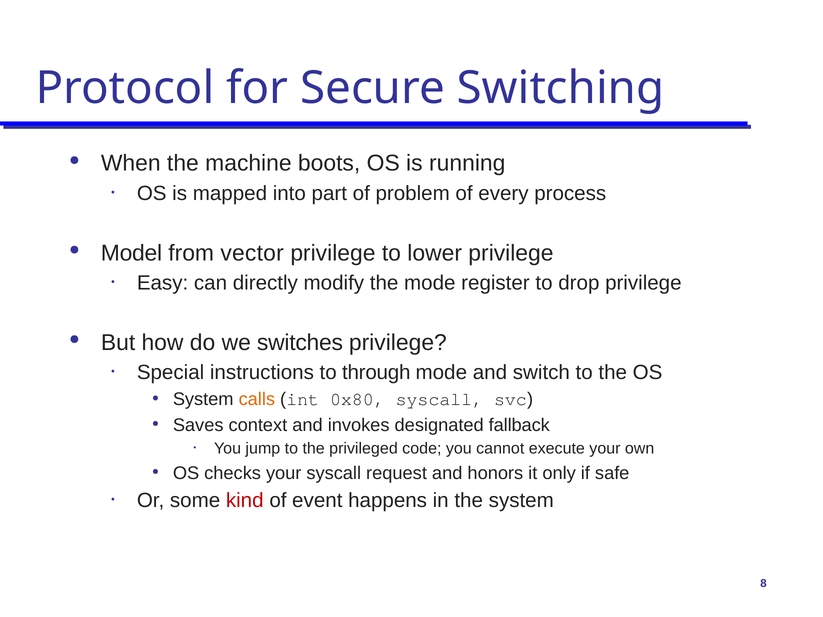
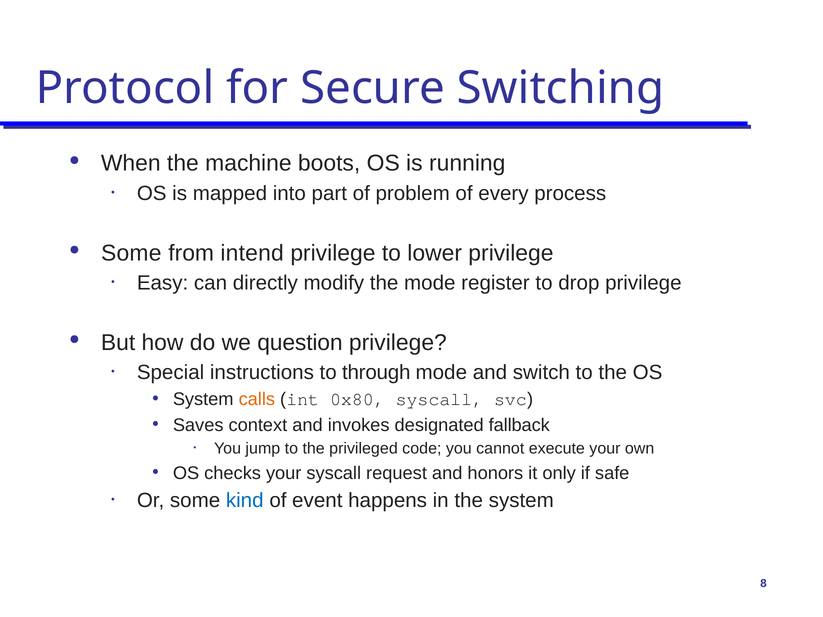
Model: Model -> Some (131, 253)
vector: vector -> intend (252, 253)
switches: switches -> question (300, 343)
kind colour: red -> blue (245, 501)
